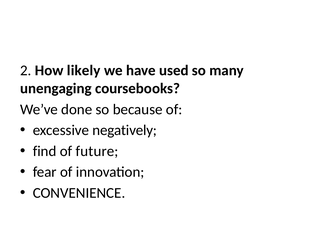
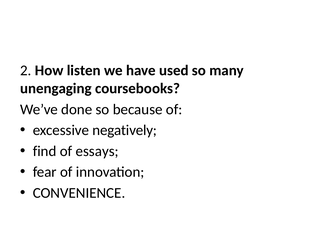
likely: likely -> listen (84, 70)
future: future -> essays (97, 151)
